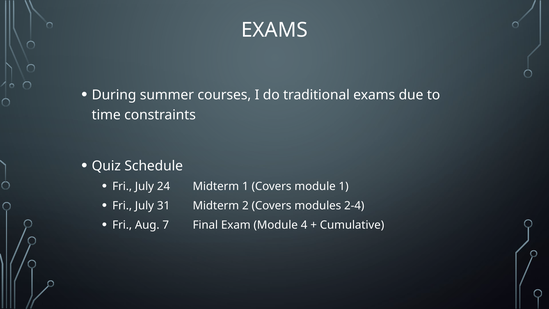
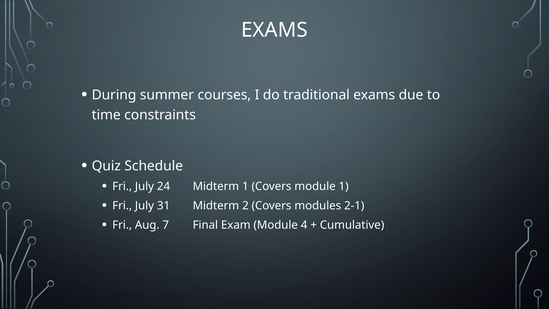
2-4: 2-4 -> 2-1 (354, 206)
